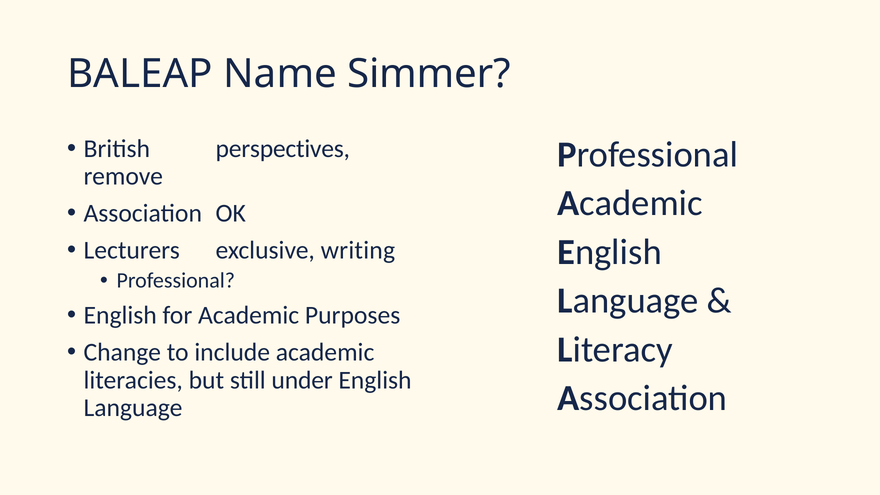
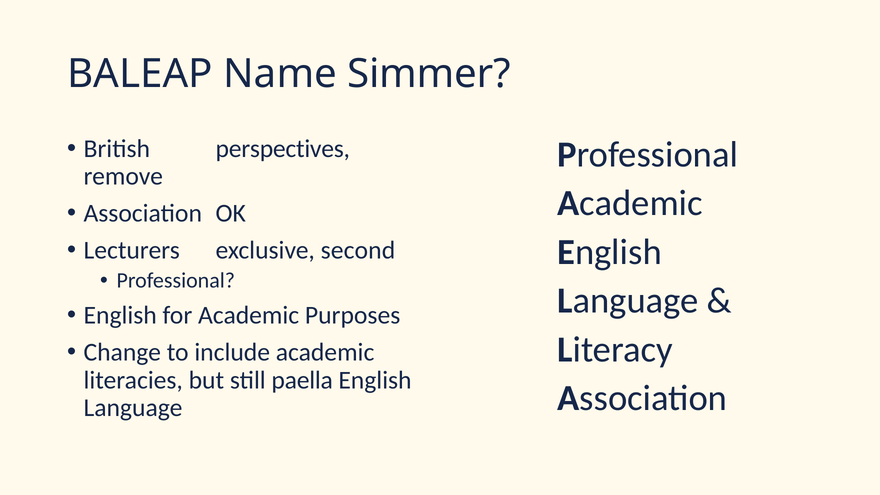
writing: writing -> second (358, 250)
under: under -> paella (302, 380)
